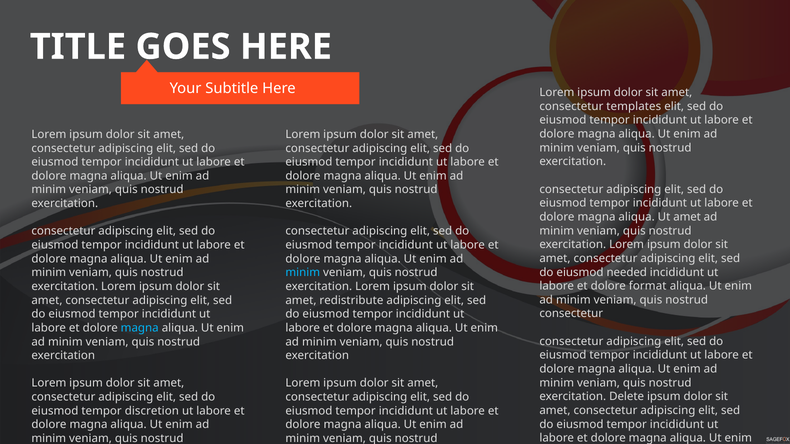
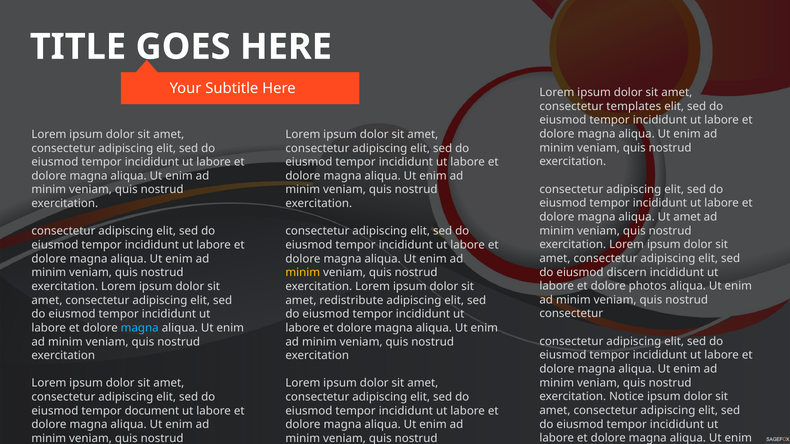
needed: needed -> discern (627, 272)
minim colour: light blue -> yellow (303, 273)
format: format -> photos (648, 286)
Delete: Delete -> Notice (627, 397)
discretion: discretion -> document (152, 411)
